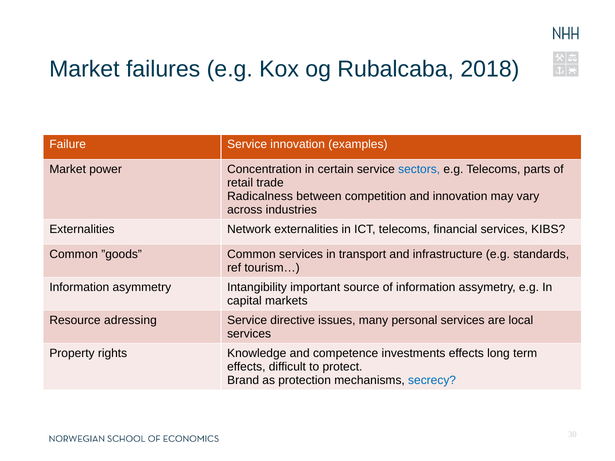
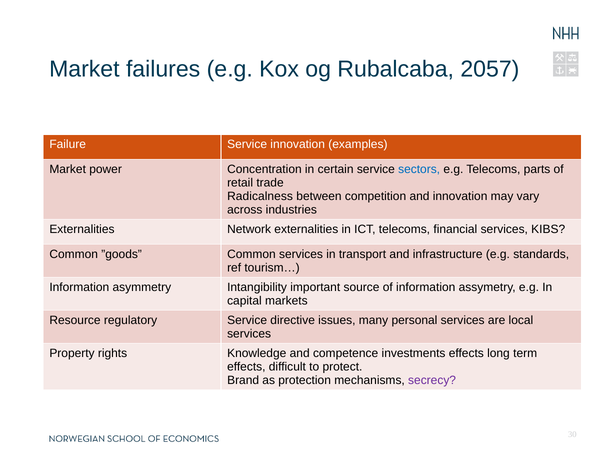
2018: 2018 -> 2057 (490, 69)
adressing: adressing -> regulatory (131, 320)
secrecy colour: blue -> purple (432, 380)
